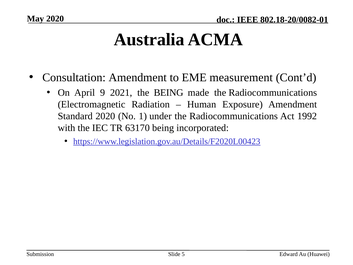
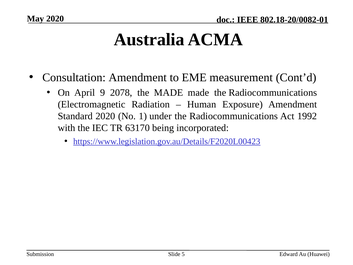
2021: 2021 -> 2078 (121, 93)
the BEING: BEING -> MADE (168, 93)
